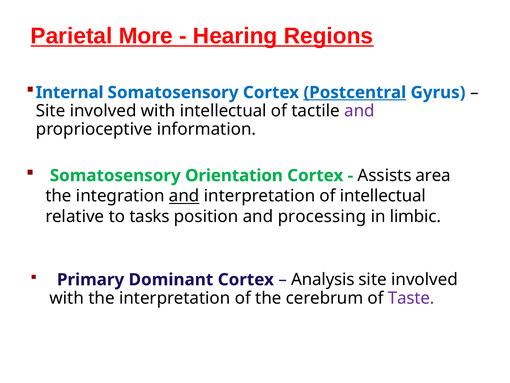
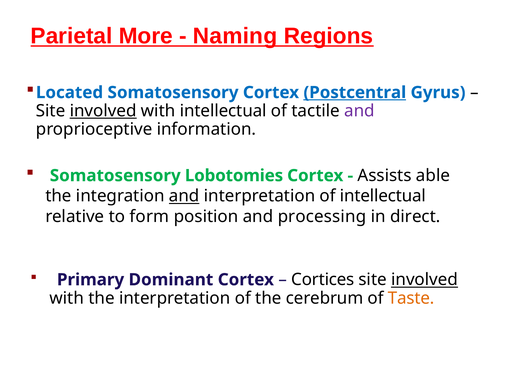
Hearing: Hearing -> Naming (235, 36)
Internal: Internal -> Located (70, 92)
involved underline: none -> present (103, 111)
Orientation: Orientation -> Lobotomies (234, 175)
area: area -> able (433, 175)
tasks: tasks -> form (149, 216)
limbic: limbic -> direct (415, 216)
Analysis: Analysis -> Cortices (323, 279)
involved underline: none -> present (425, 279)
Taste colour: purple -> orange (411, 298)
